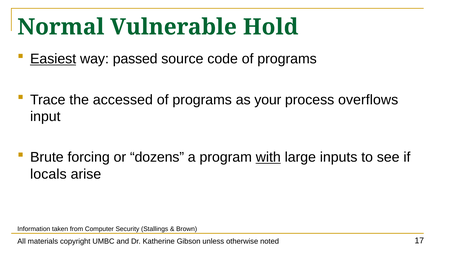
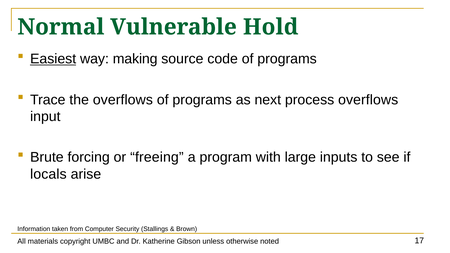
passed: passed -> making (135, 59)
the accessed: accessed -> overflows (123, 100)
your: your -> next (268, 100)
dozens: dozens -> freeing (157, 157)
with underline: present -> none (268, 157)
